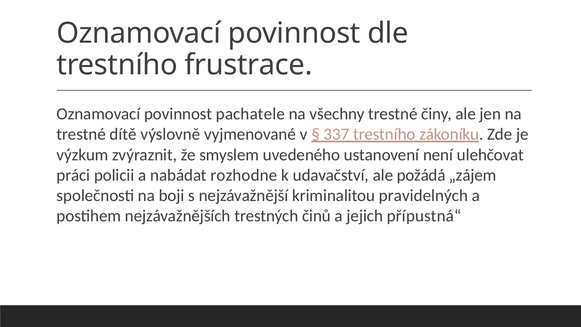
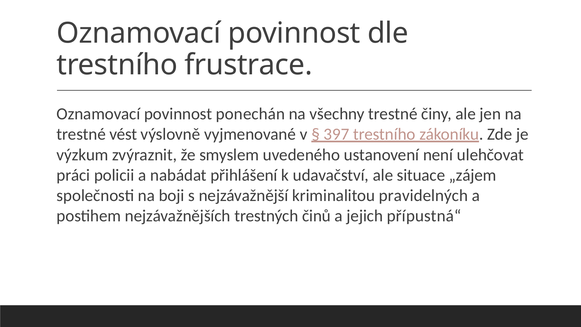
pachatele: pachatele -> ponechán (250, 114)
dítě: dítě -> vést (123, 134)
337: 337 -> 397 (336, 134)
rozhodne: rozhodne -> přihlášení (244, 175)
požádá: požádá -> situace (421, 175)
